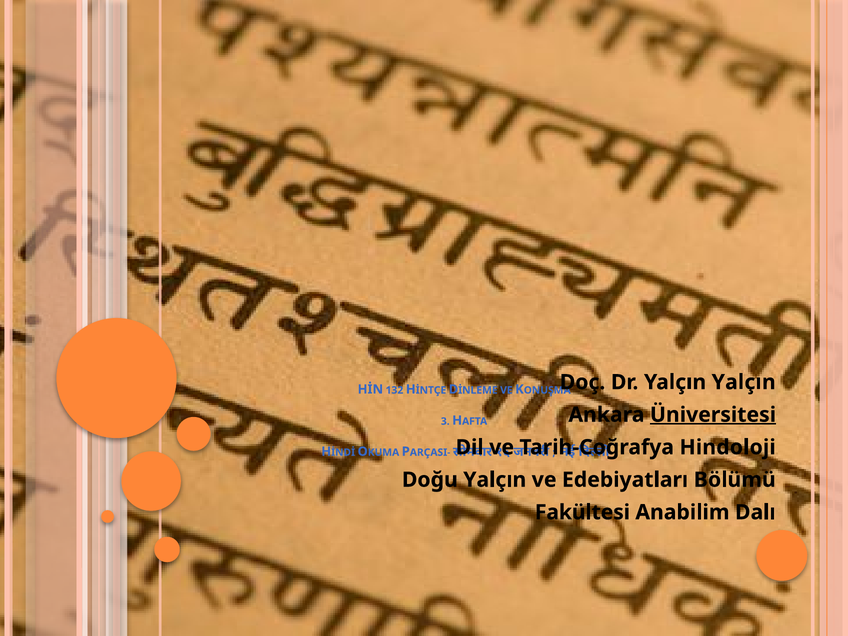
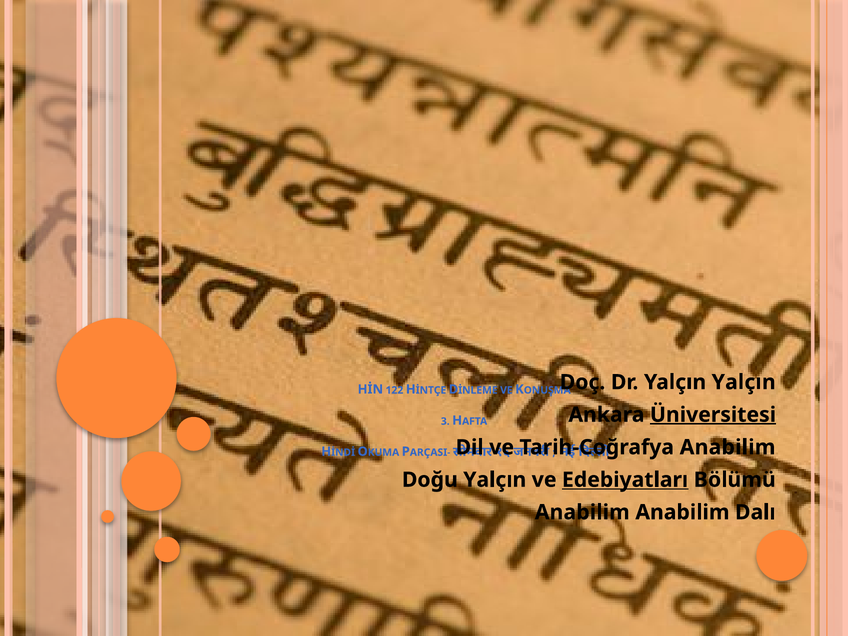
132: 132 -> 122 (394, 390)
Hindoloji: Hindoloji -> Anabilim (728, 447)
Edebiyatları underline: none -> present (625, 480)
Fakültesi: Fakültesi -> Anabilim (582, 512)
